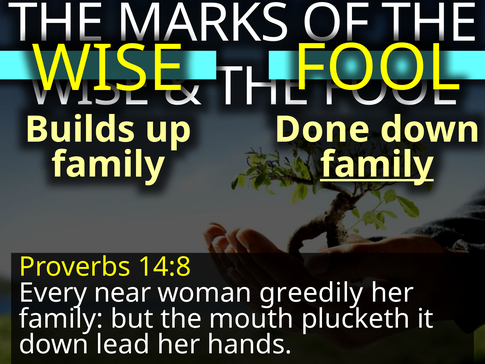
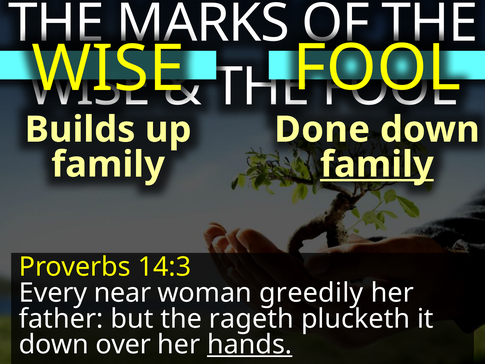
14:8: 14:8 -> 14:3 (164, 267)
family: family -> father (61, 319)
mouth: mouth -> rageth (251, 319)
lead: lead -> over (123, 344)
hands underline: none -> present (250, 344)
